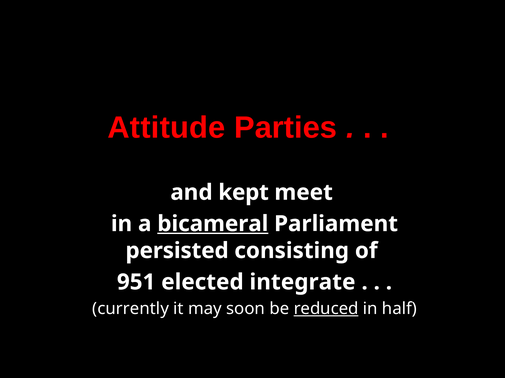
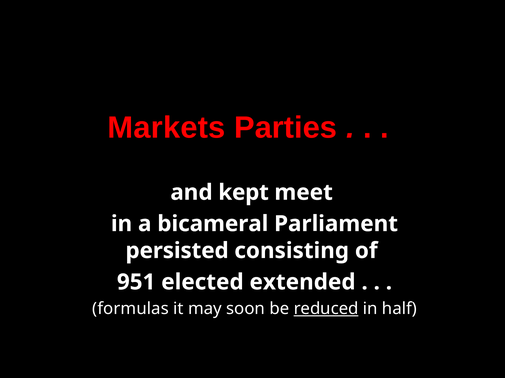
Attitude: Attitude -> Markets (166, 128)
bicameral underline: present -> none (213, 224)
integrate: integrate -> extended (303, 283)
currently: currently -> formulas (131, 309)
